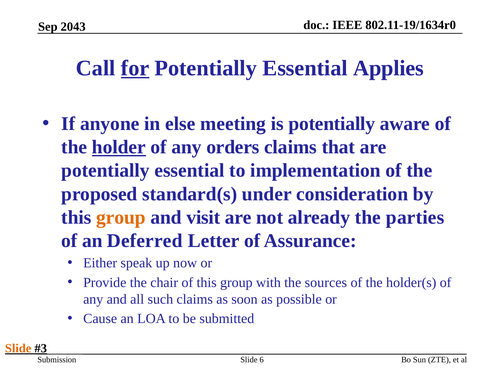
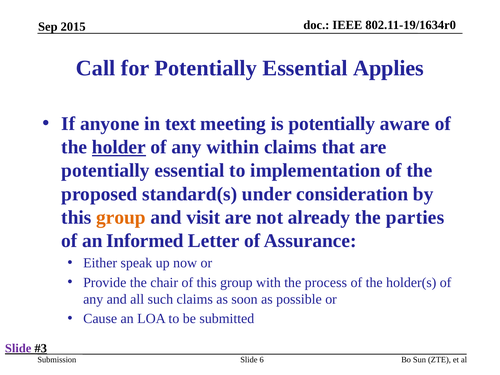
2043: 2043 -> 2015 (73, 27)
for underline: present -> none (135, 68)
else: else -> text (180, 124)
orders: orders -> within (233, 147)
Deferred: Deferred -> Informed (145, 241)
sources: sources -> process (326, 282)
Slide colour: orange -> purple (18, 348)
